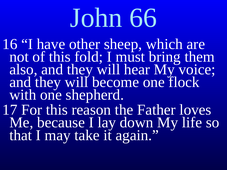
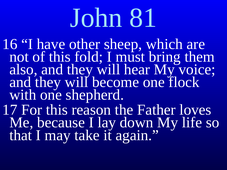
66: 66 -> 81 (143, 18)
